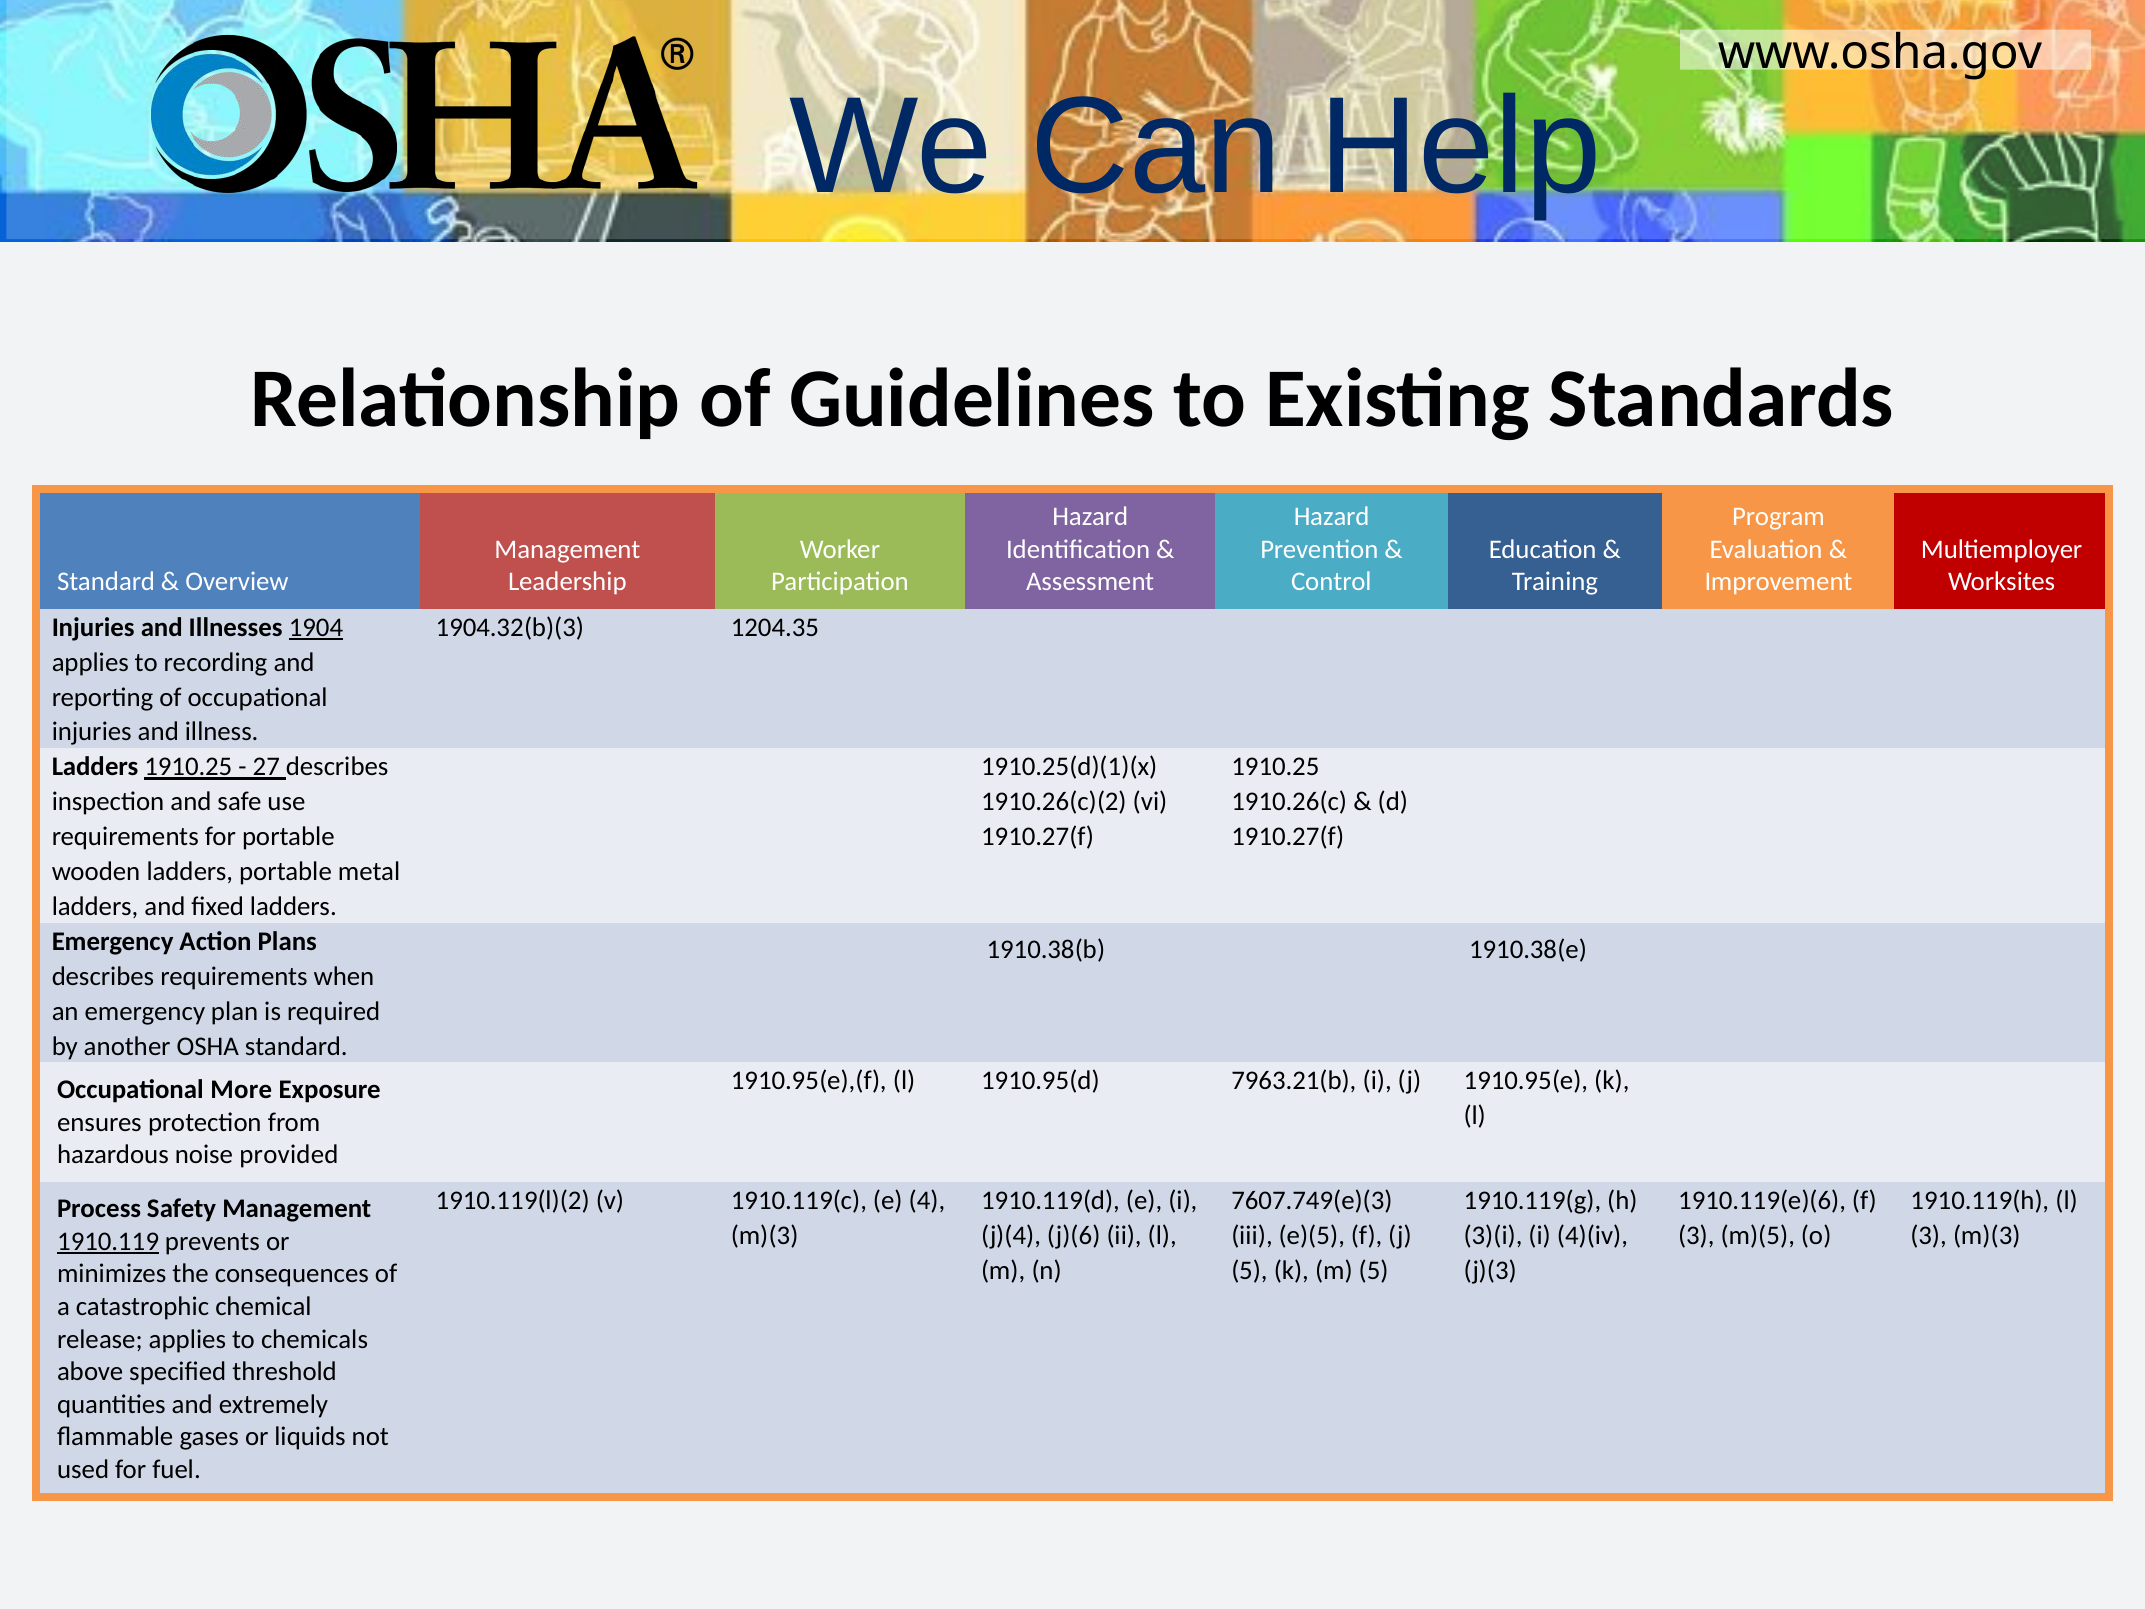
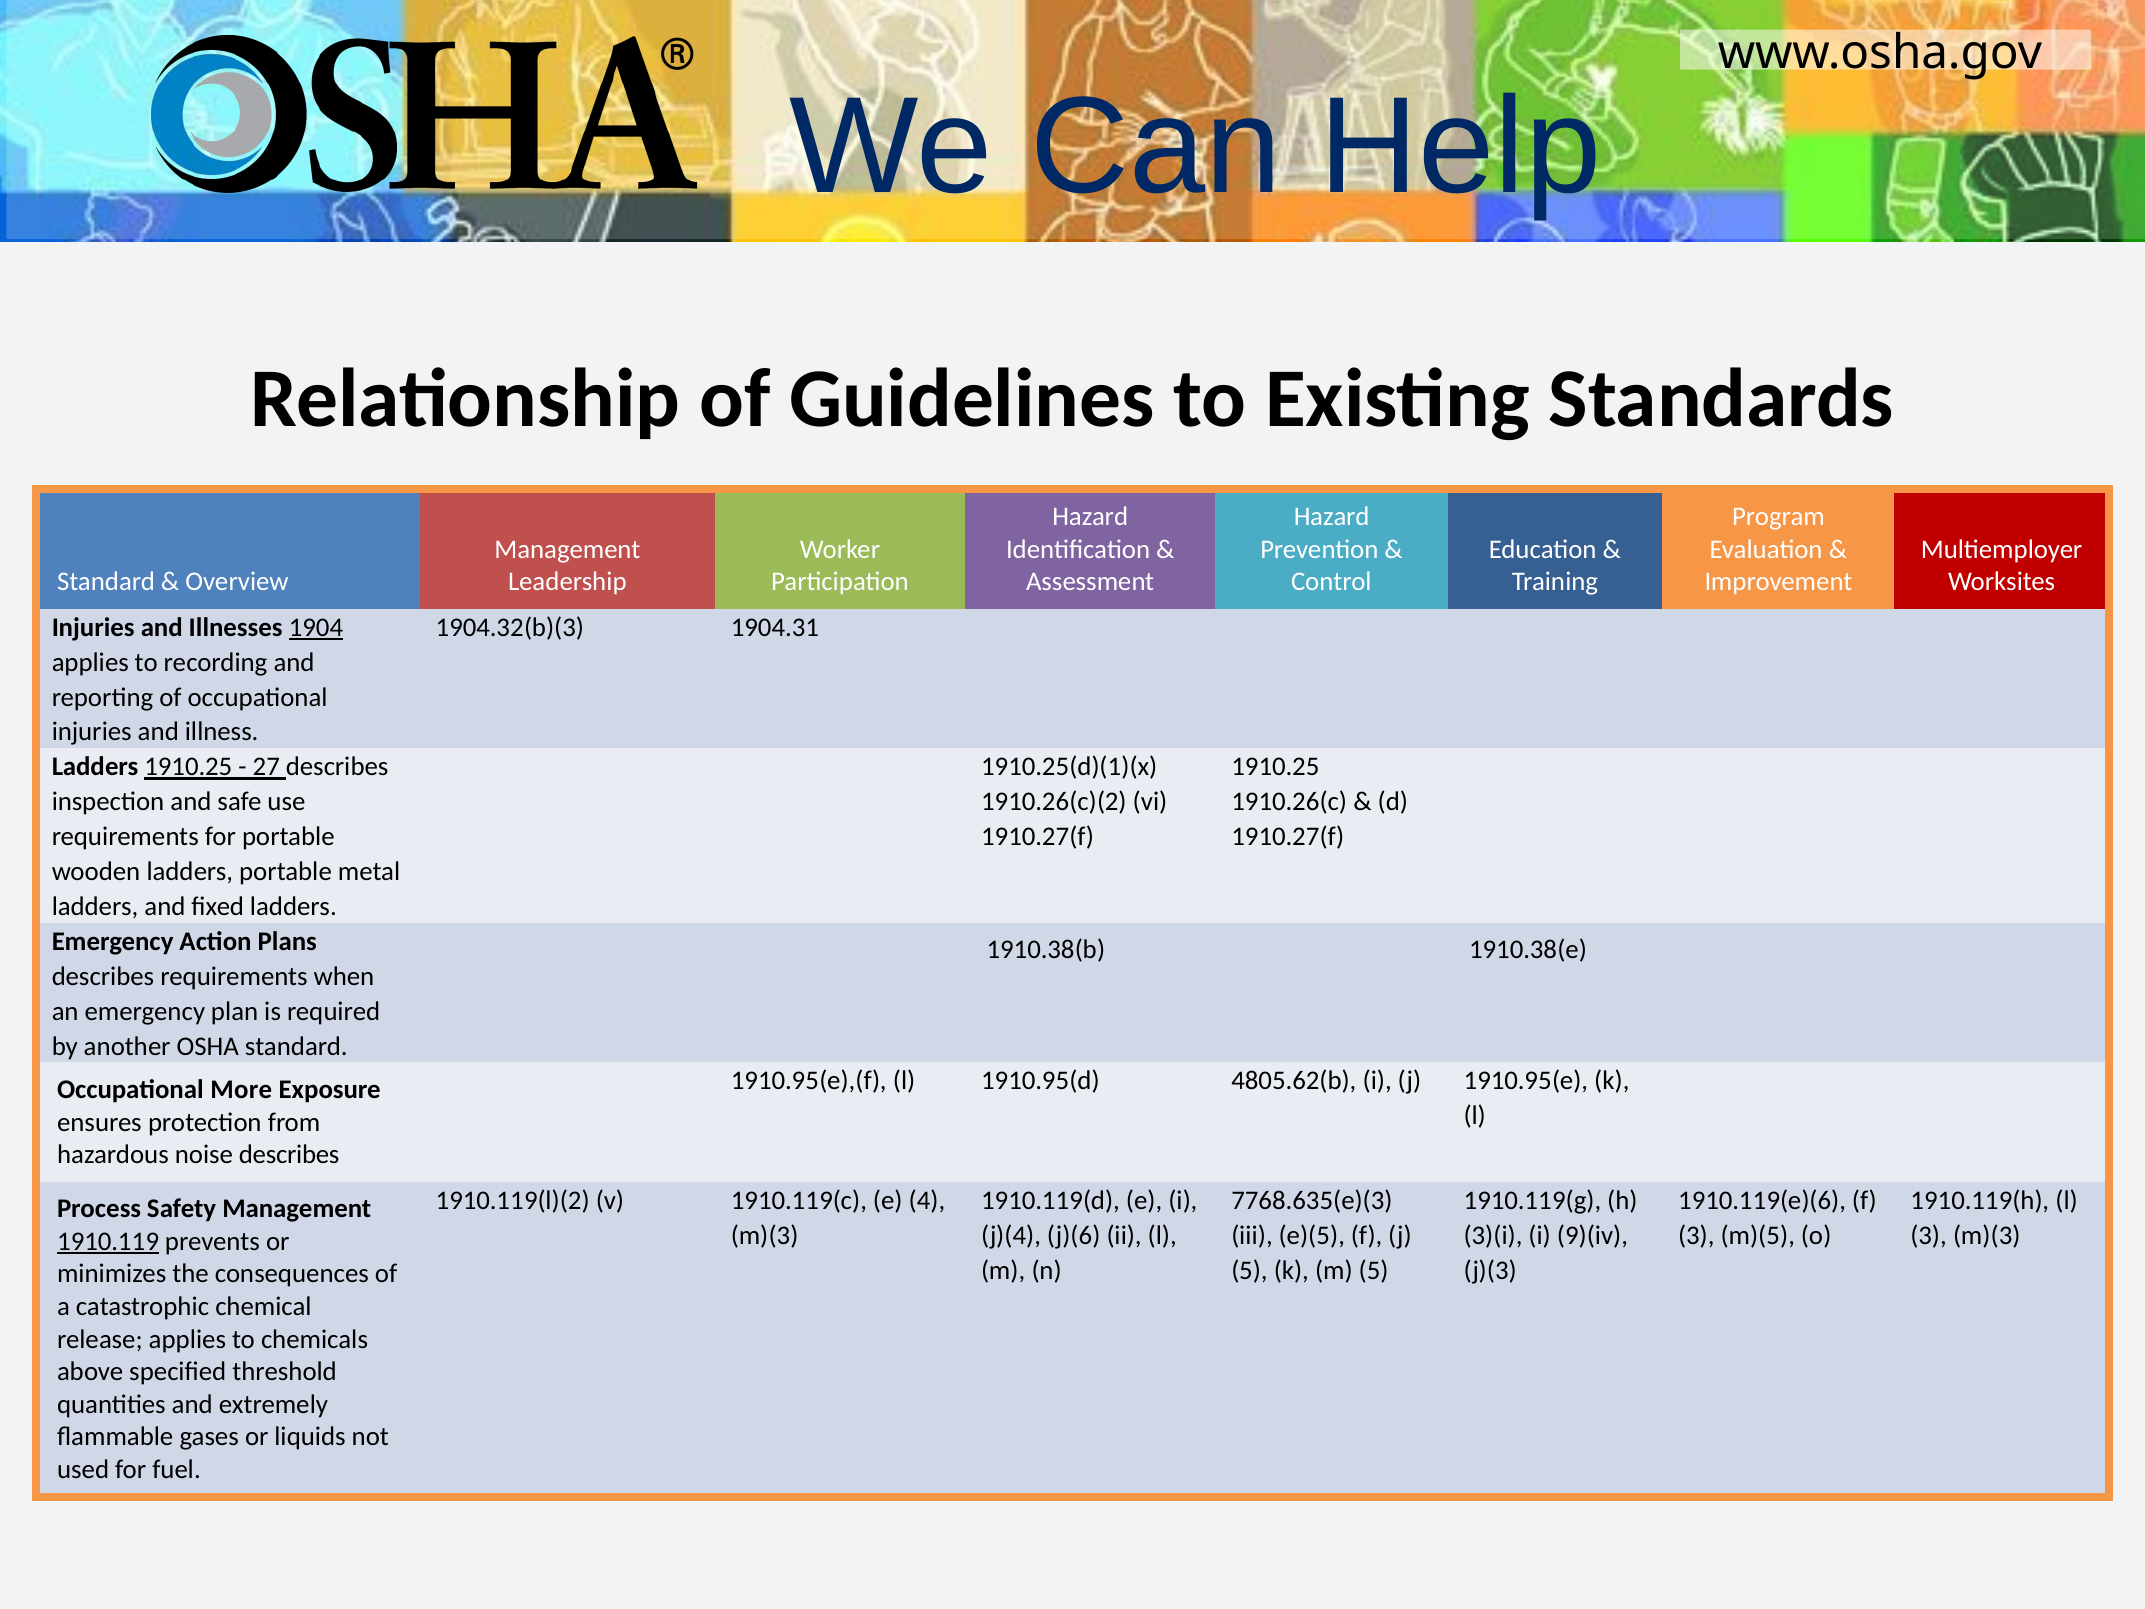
1204.35: 1204.35 -> 1904.31 (775, 627)
7963.21(b: 7963.21(b -> 4805.62(b (1294, 1081)
noise provided: provided -> describes (289, 1155)
7607.749(e)(3: 7607.749(e)(3 -> 7768.635(e)(3 (1312, 1200)
4)(iv: 4)(iv -> 9)(iv (1593, 1235)
